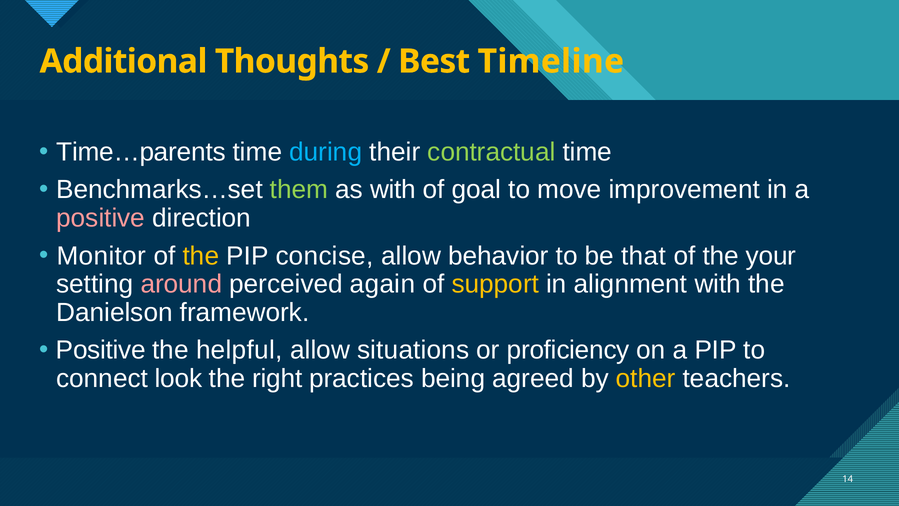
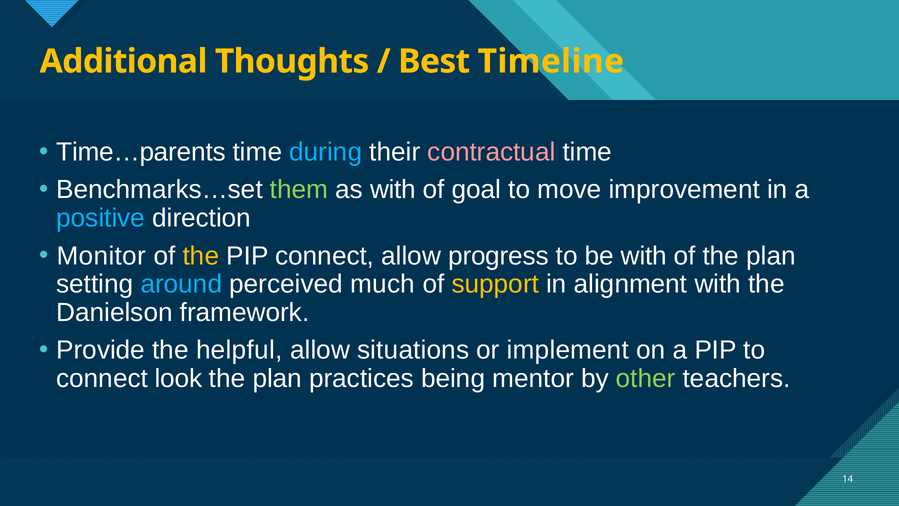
contractual colour: light green -> pink (491, 152)
positive colour: pink -> light blue (101, 218)
PIP concise: concise -> connect (325, 256)
behavior: behavior -> progress (499, 256)
be that: that -> with (644, 256)
of the your: your -> plan (771, 256)
around colour: pink -> light blue (181, 284)
again: again -> much (383, 284)
Positive: Positive -> Provide (101, 350)
proficiency: proficiency -> implement (568, 350)
right: right -> plan (277, 378)
agreed: agreed -> mentor (533, 378)
other colour: yellow -> light green (646, 378)
